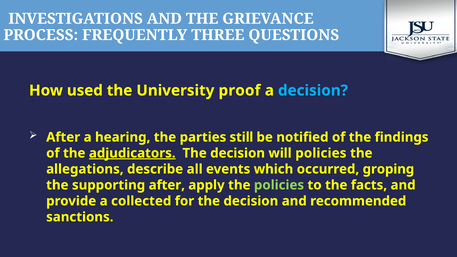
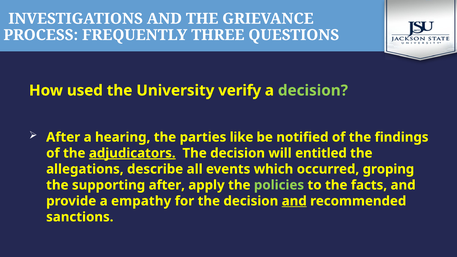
proof: proof -> verify (240, 90)
decision colour: light blue -> light green (313, 90)
still: still -> like (241, 137)
will policies: policies -> entitled (321, 153)
collected: collected -> empathy (141, 201)
and underline: none -> present (294, 201)
